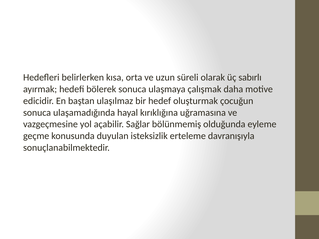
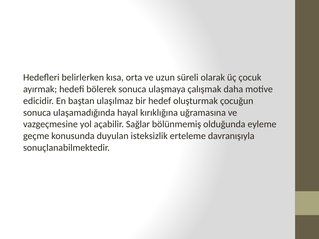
sabırlı: sabırlı -> çocuk (250, 78)
